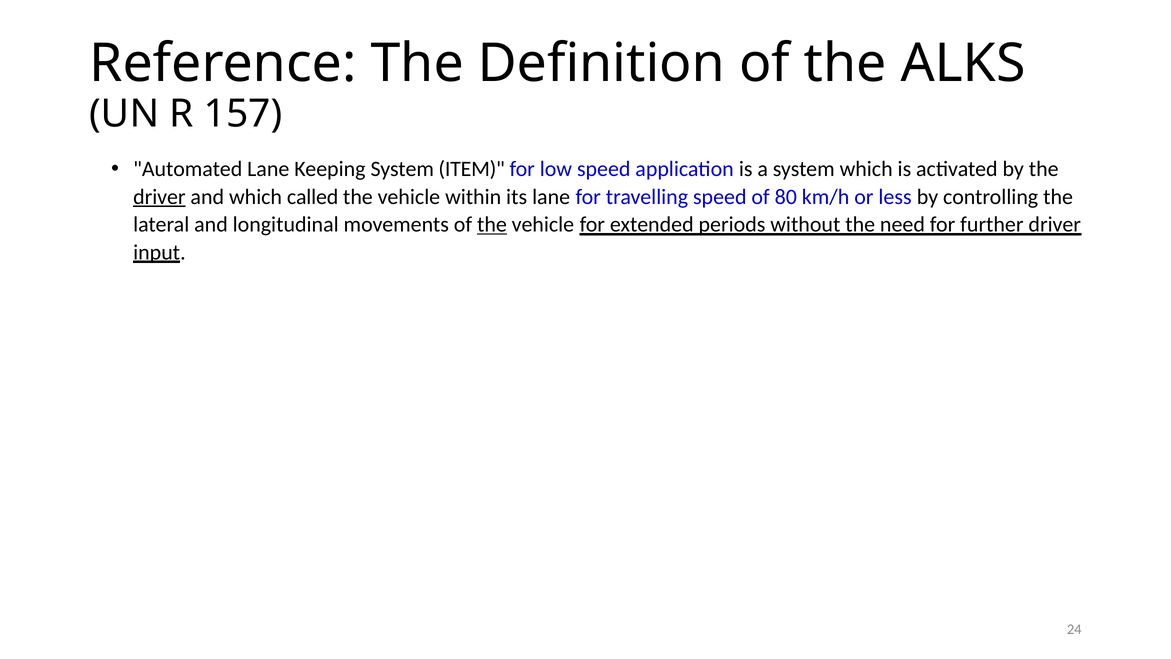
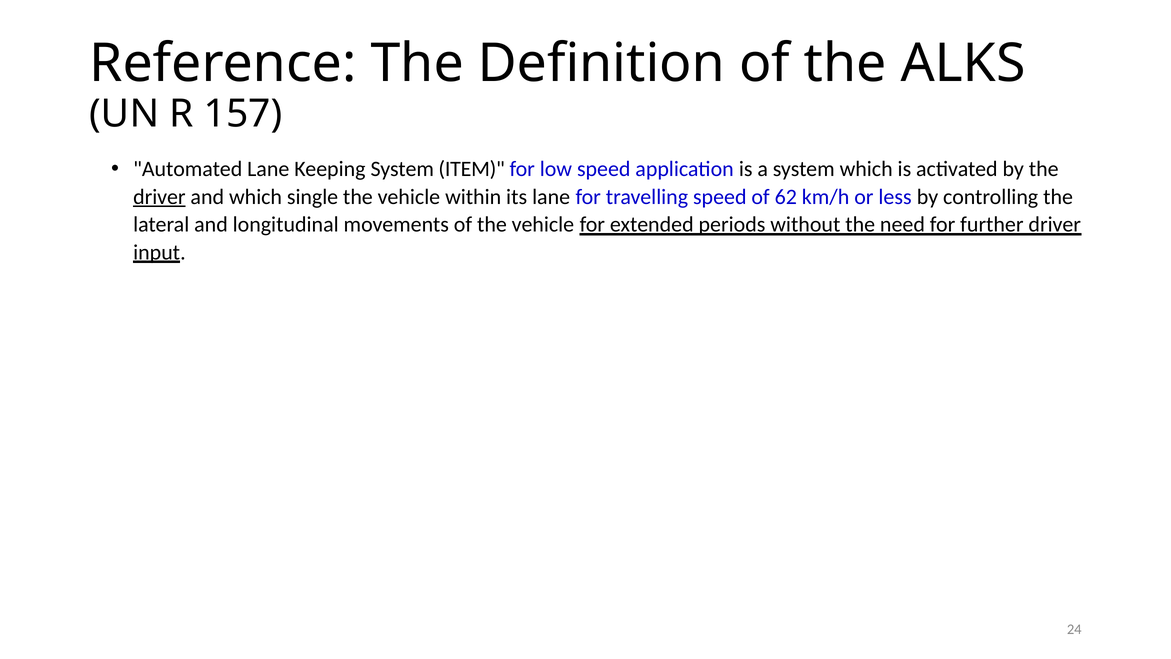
called: called -> single (313, 197)
80: 80 -> 62 (786, 197)
the underline: present -> none (492, 224)
